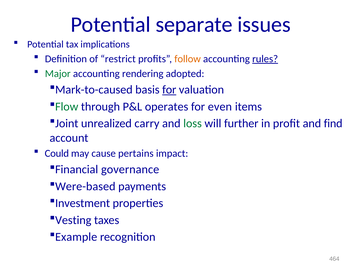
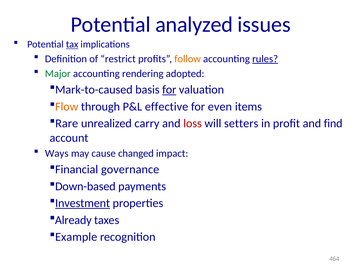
separate: separate -> analyzed (194, 25)
tax underline: none -> present (72, 44)
Flow colour: green -> orange (67, 106)
operates: operates -> effective (167, 106)
Joint: Joint -> Rare (67, 123)
loss colour: green -> red (193, 123)
further: further -> setters (241, 123)
Could: Could -> Ways (57, 153)
pertains: pertains -> changed (136, 153)
Were-based: Were-based -> Down-based (85, 186)
Investment underline: none -> present (83, 203)
Vesting: Vesting -> Already (73, 220)
